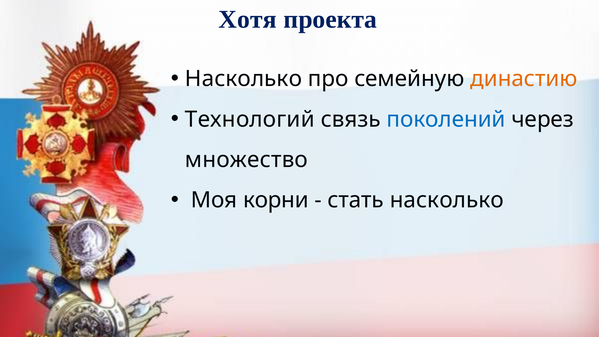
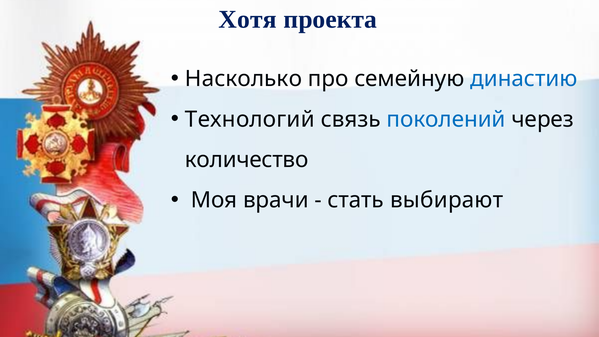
династию colour: orange -> blue (524, 79)
множество: множество -> количество (247, 160)
корни: корни -> врачи (276, 200)
стать насколько: насколько -> выбирают (447, 200)
